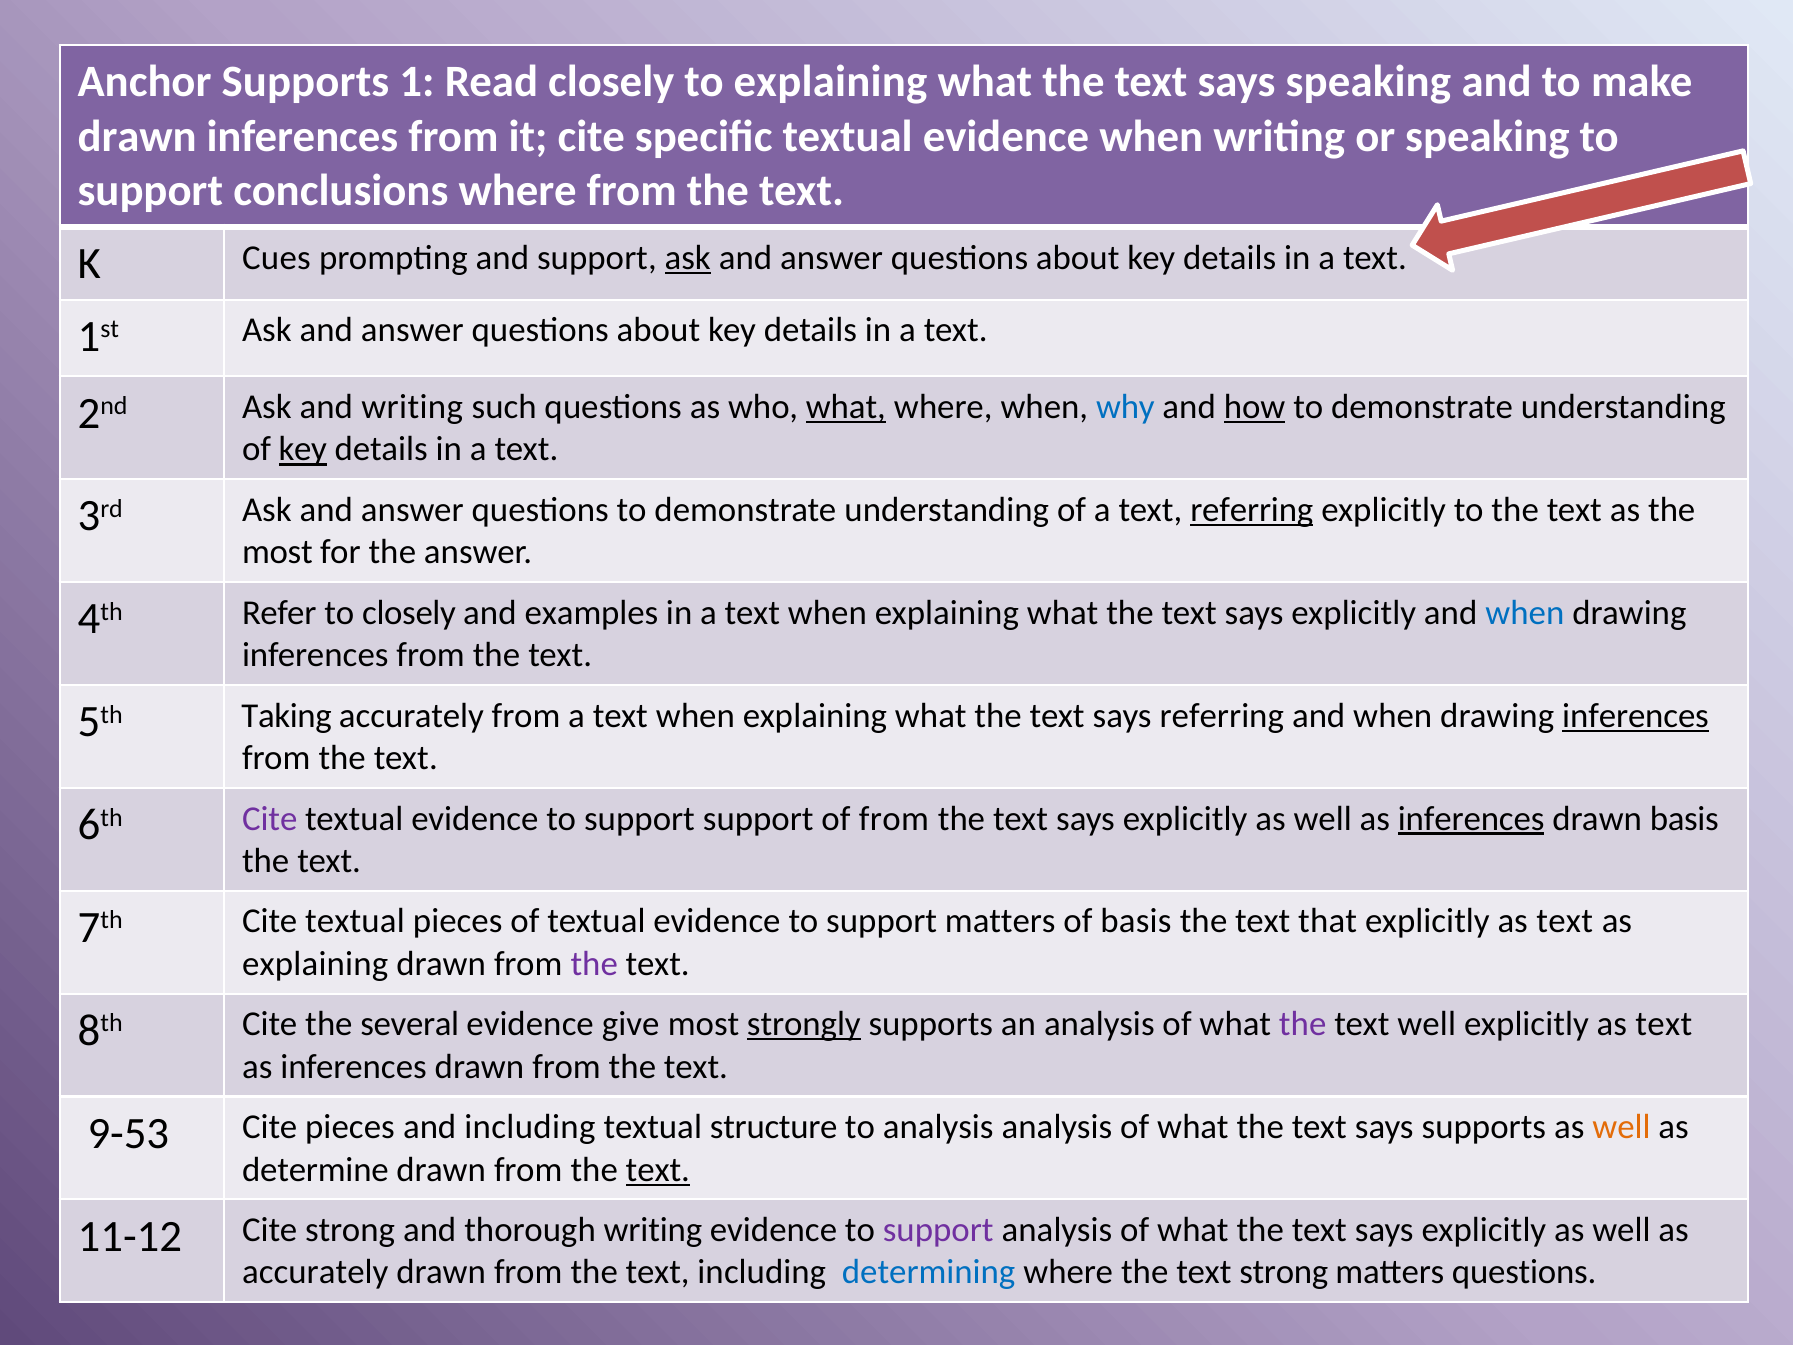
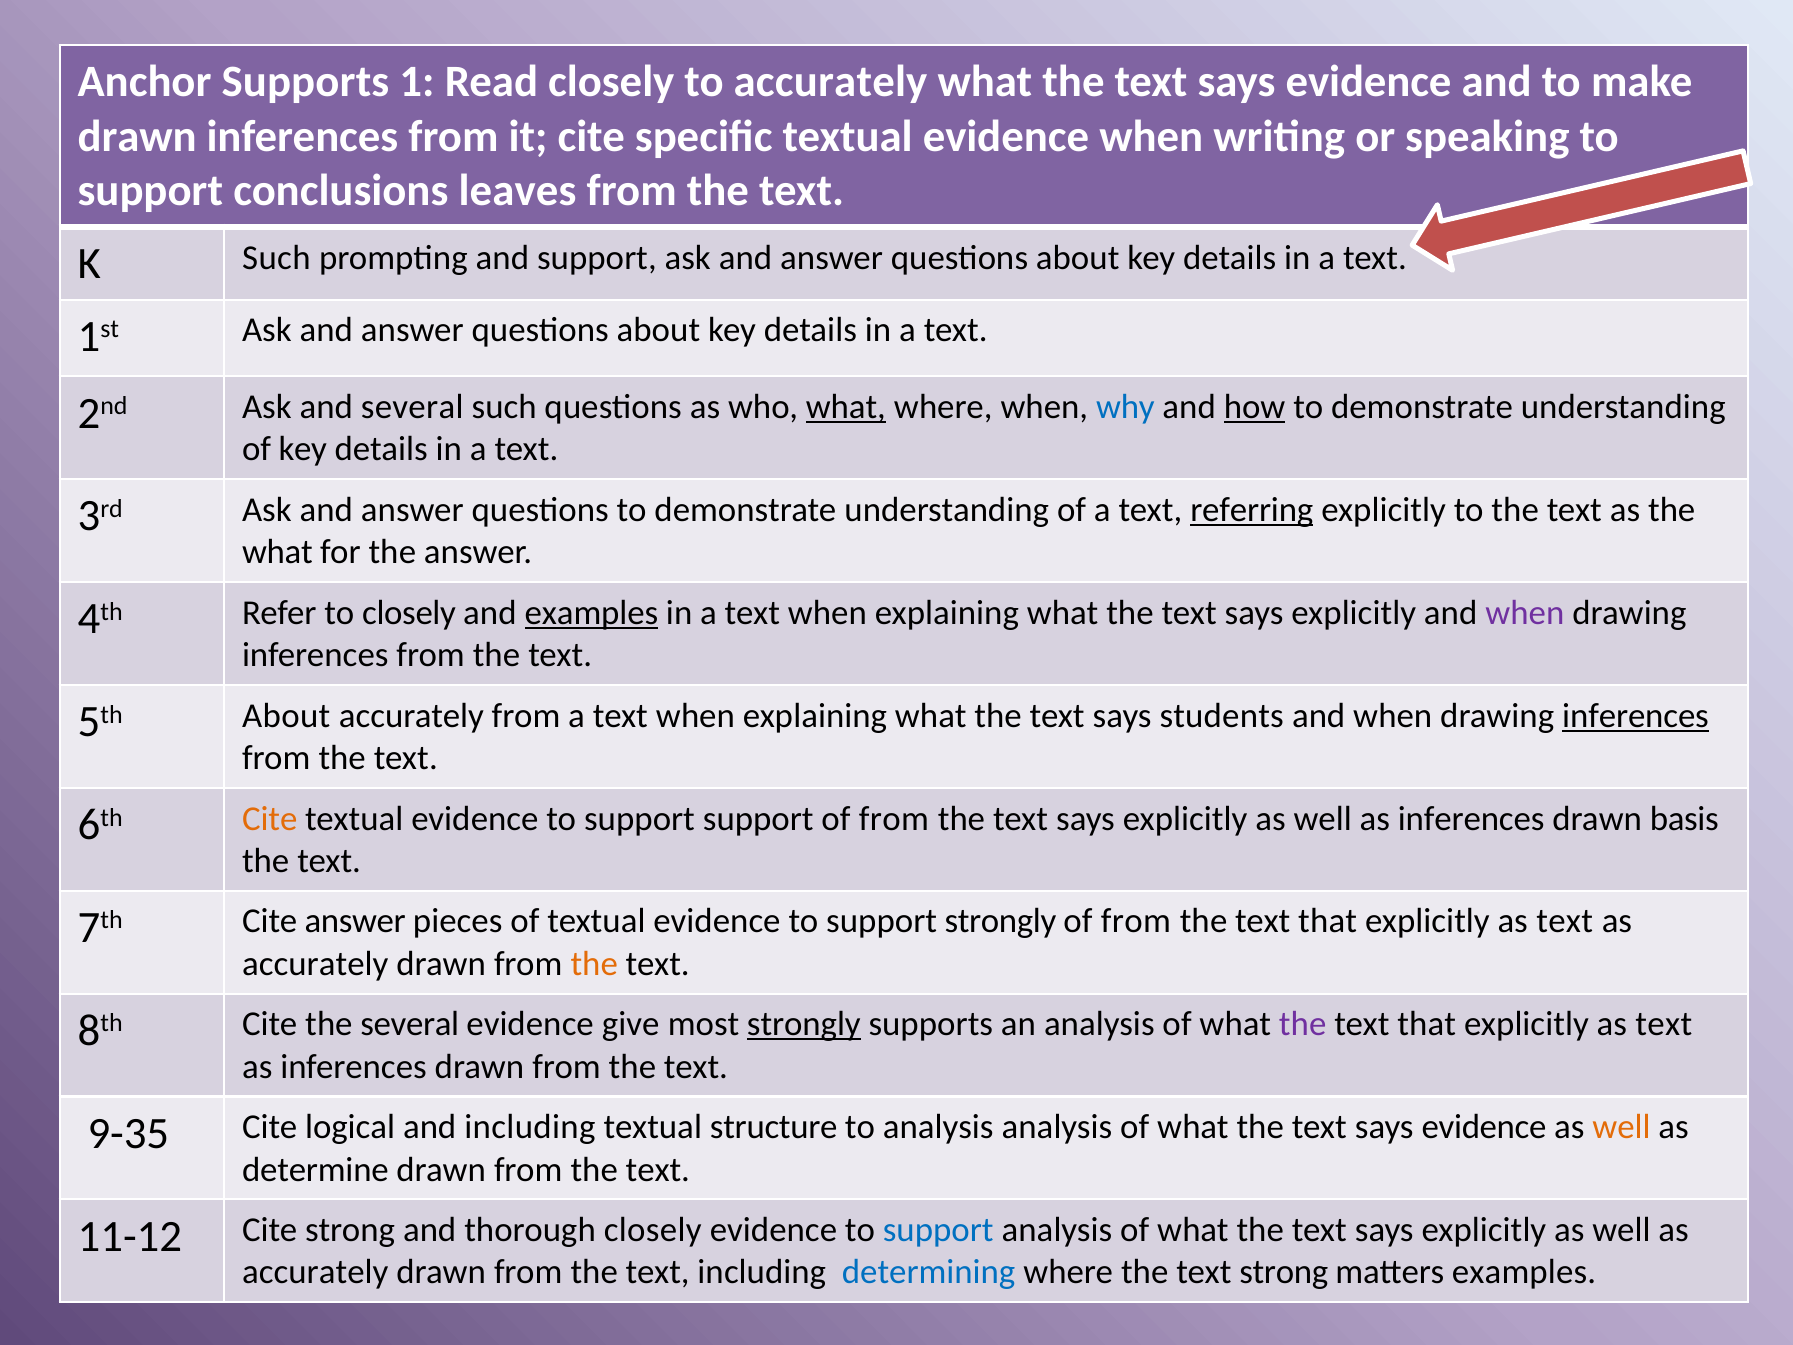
to explaining: explaining -> accurately (831, 82)
speaking: speaking -> evidence (1369, 82)
conclusions where: where -> leaves (518, 191)
K Cues: Cues -> Such (276, 258)
ask underline: present -> none (688, 258)
and writing: writing -> several (412, 407)
key underline: present -> none (303, 449)
most: most -> what (277, 552)
examples underline: none -> present (591, 613)
when colour: blue -> purple (1525, 613)
5th Taking: Taking -> About (286, 716)
says referring: referring -> students (1222, 716)
Cite colour: purple -> orange (270, 818)
inferences underline: present -> none (1471, 818)
7th Cite textual: textual -> answer (355, 921)
support matters: matters -> strongly (1000, 921)
basis: basis -> from (1136, 921)
explaining: explaining -> accurately (315, 964)
the colour: purple -> orange (594, 964)
well: well -> that (1427, 1024)
9-53: 9-53 -> 9-35 (128, 1133)
Cite pieces: pieces -> logical (350, 1127)
supports: supports -> evidence (1484, 1127)
text underline: present -> none (658, 1169)
thorough writing: writing -> closely (653, 1230)
support colour: purple -> blue (938, 1230)
matters questions: questions -> examples (1524, 1272)
